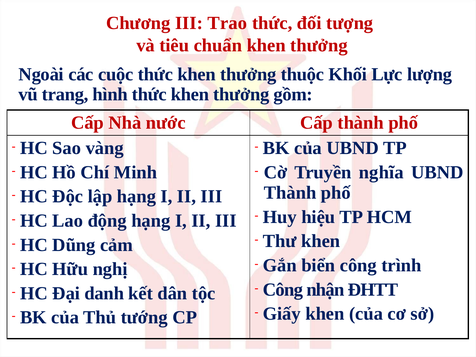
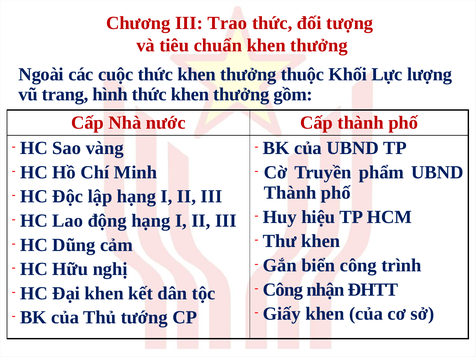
nghĩa: nghĩa -> phẩm (381, 172)
Đại danh: danh -> khen (104, 293)
